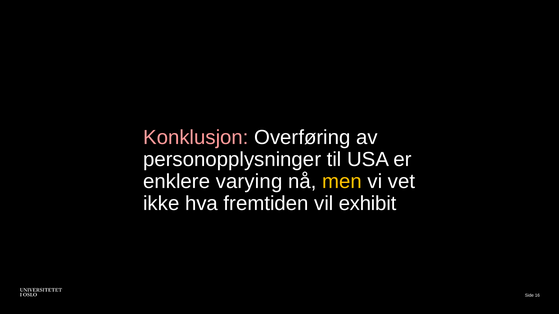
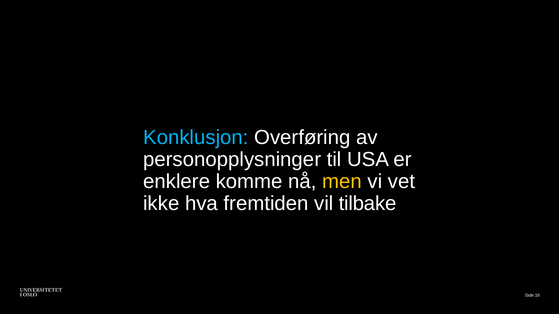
Konklusjon colour: pink -> light blue (196, 138)
varying: varying -> komme (249, 182)
exhibit: exhibit -> tilbake (368, 204)
